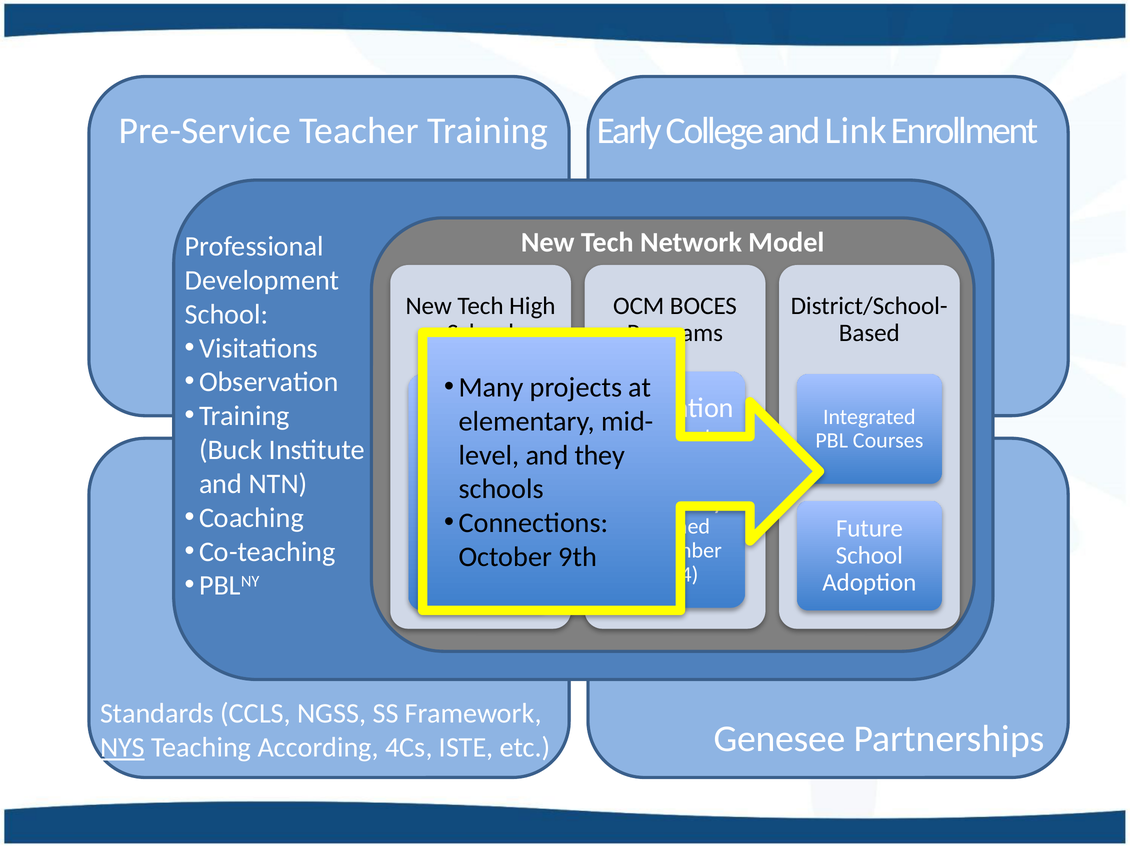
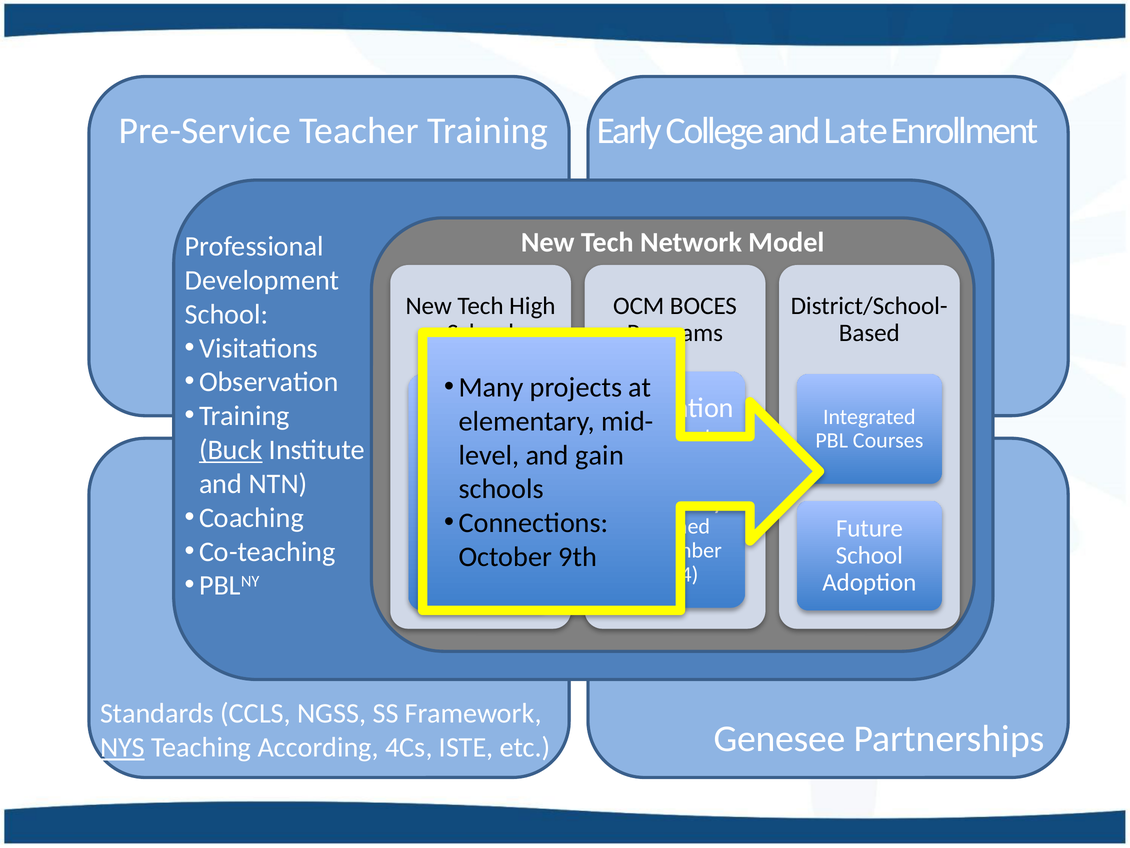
Link: Link -> Late (856, 131)
Buck underline: none -> present (231, 450)
they: they -> gain (600, 455)
